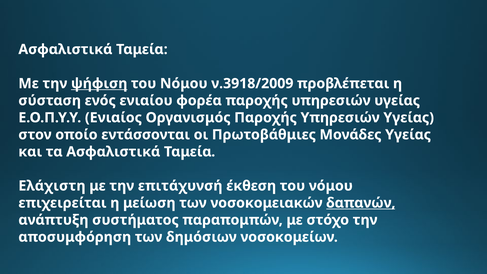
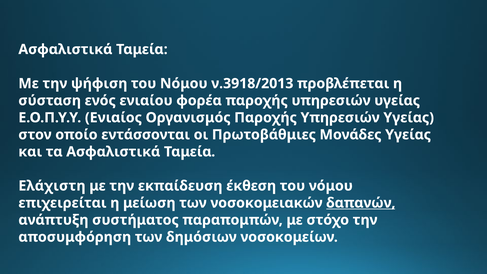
ψήφιση underline: present -> none (99, 83)
ν.3918/2009: ν.3918/2009 -> ν.3918/2013 (252, 83)
επιτάχυνσή: επιτάχυνσή -> εκπαίδευση (180, 186)
